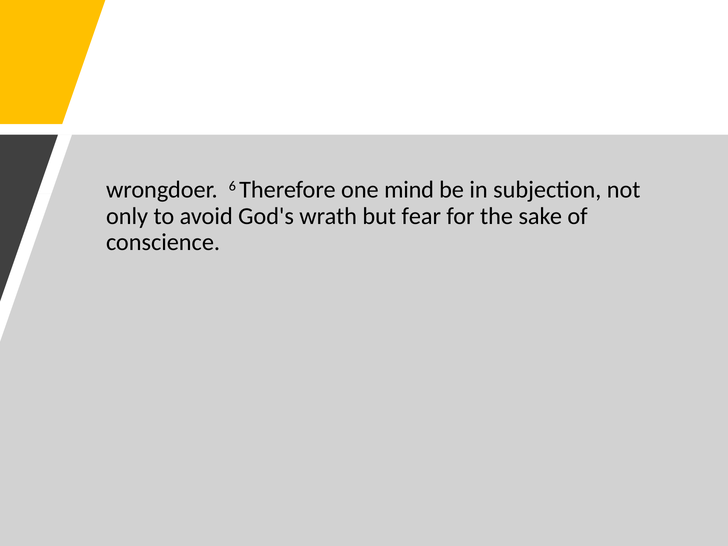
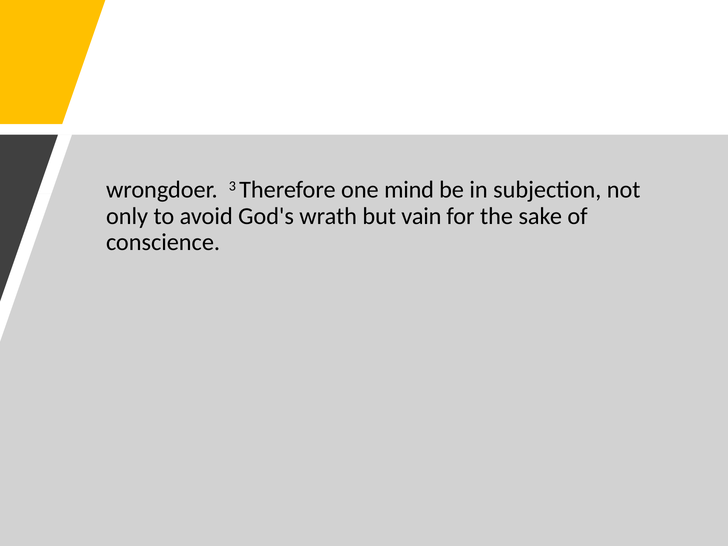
6: 6 -> 3 (232, 186)
fear: fear -> vain (421, 216)
